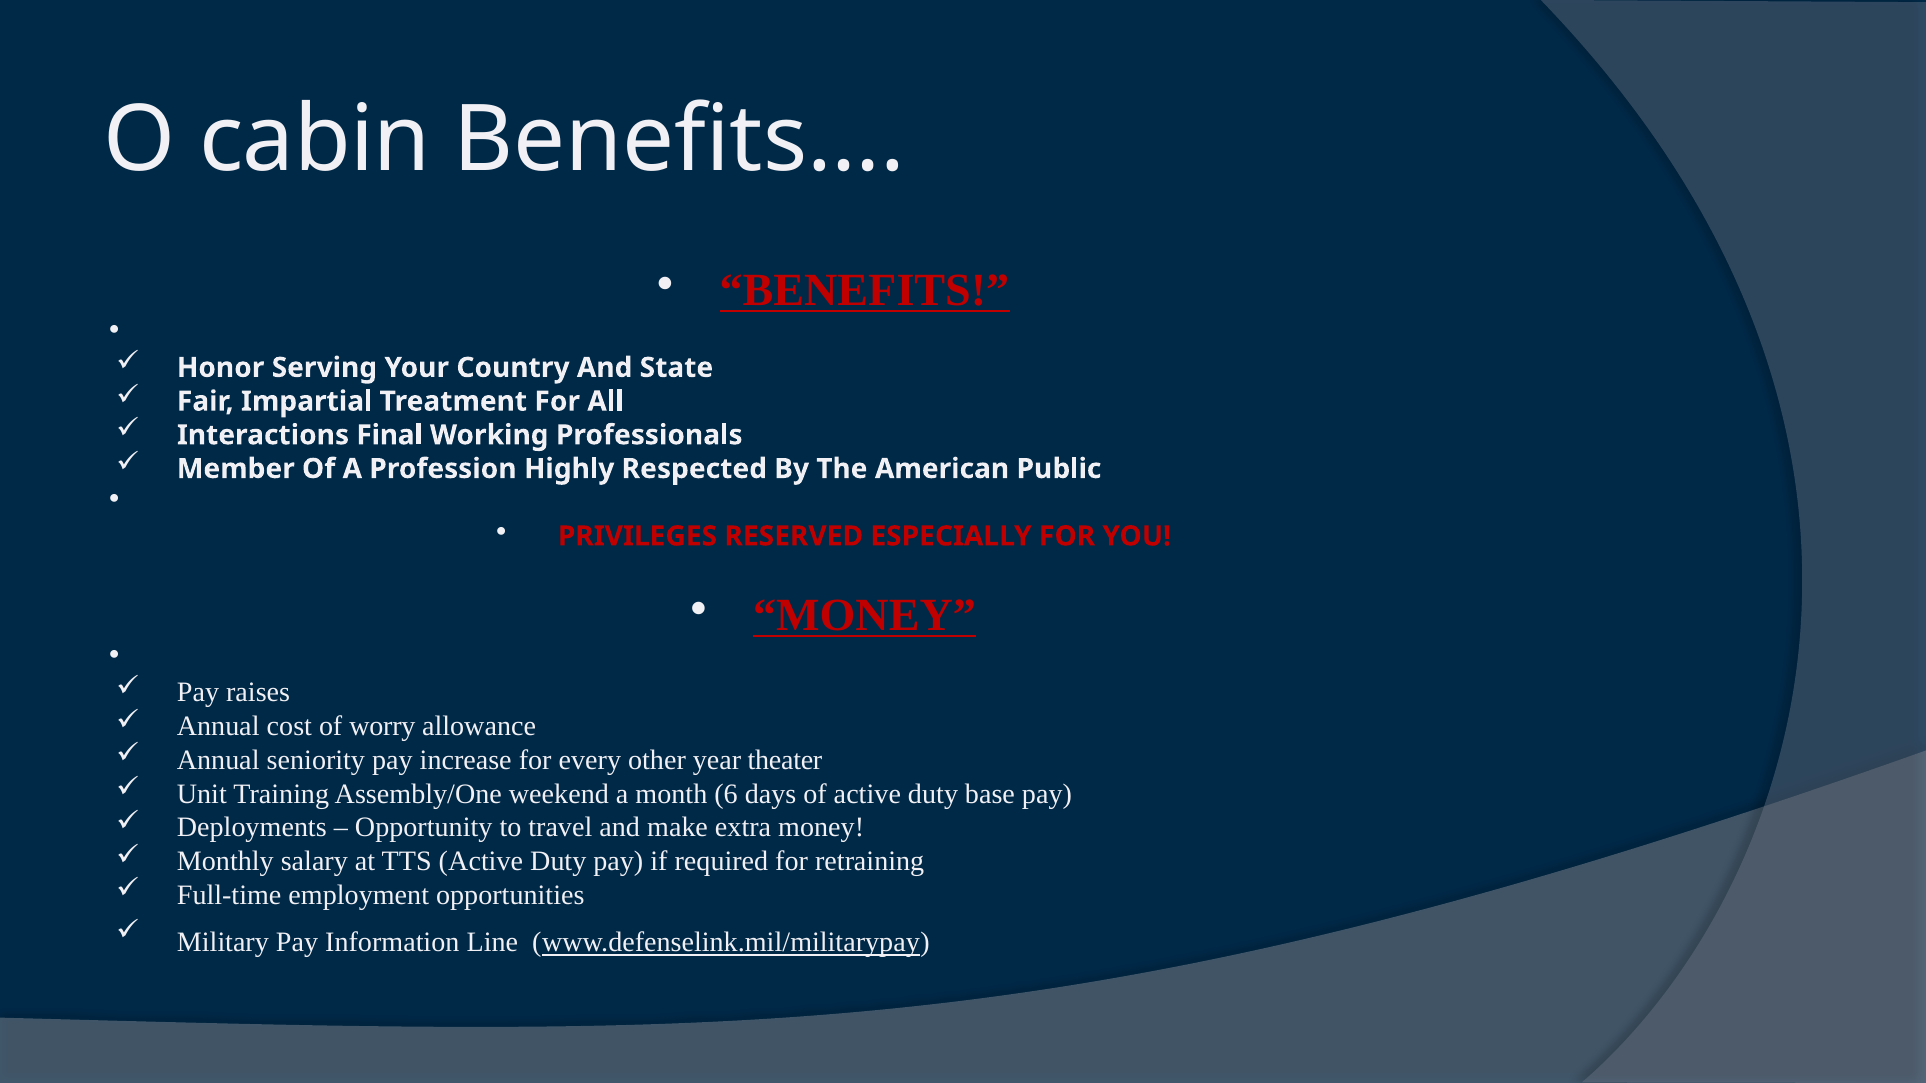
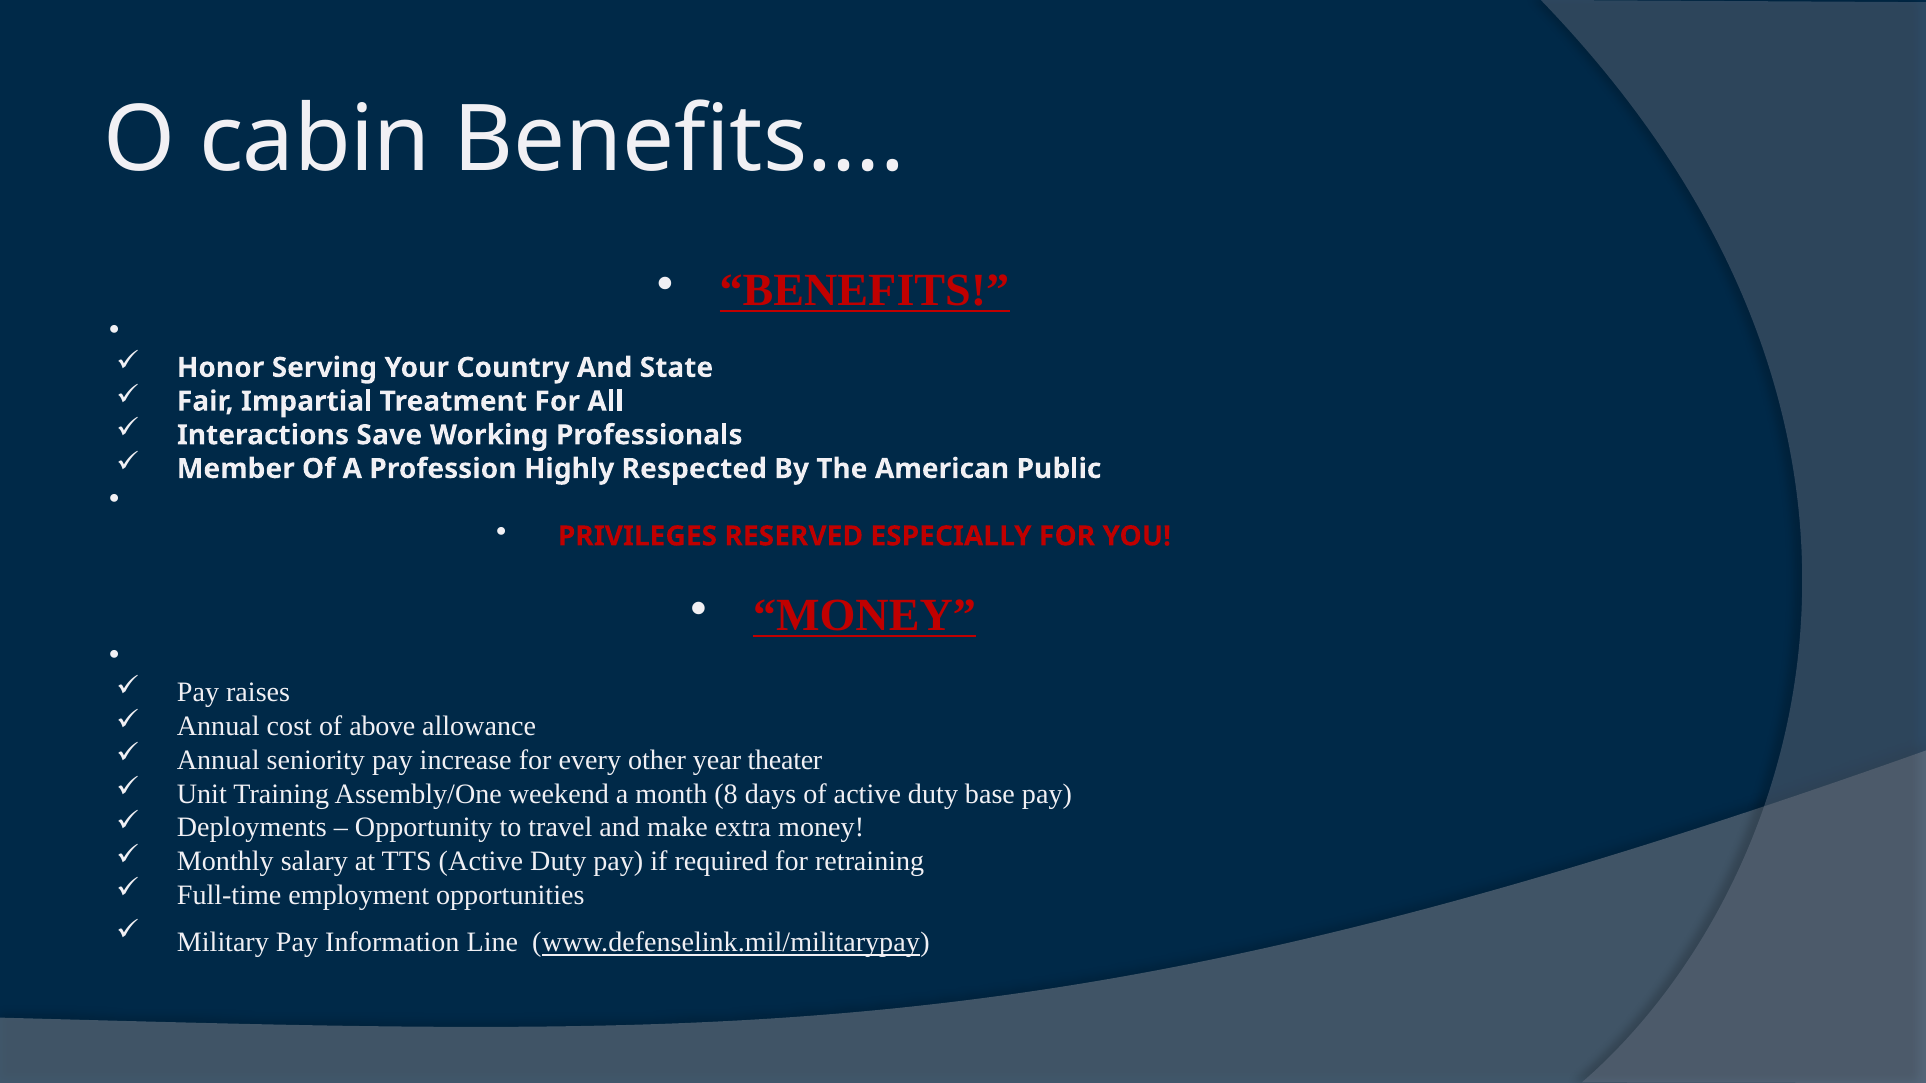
Final: Final -> Save (389, 435)
worry: worry -> above (382, 727)
6: 6 -> 8 (726, 794)
